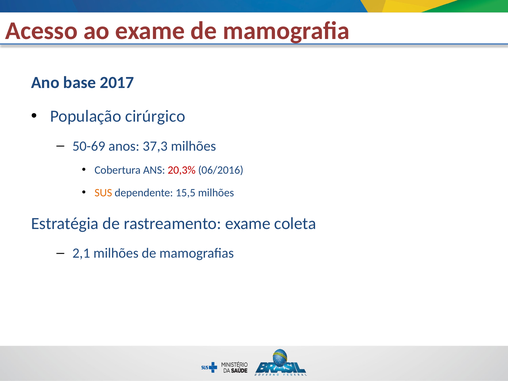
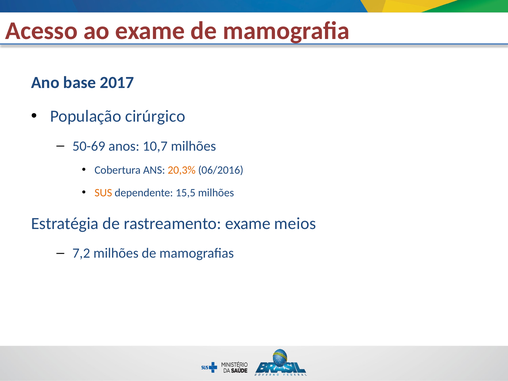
37,3: 37,3 -> 10,7 (155, 146)
20,3% colour: red -> orange (182, 170)
coleta: coleta -> meios (295, 224)
2,1: 2,1 -> 7,2 (81, 253)
